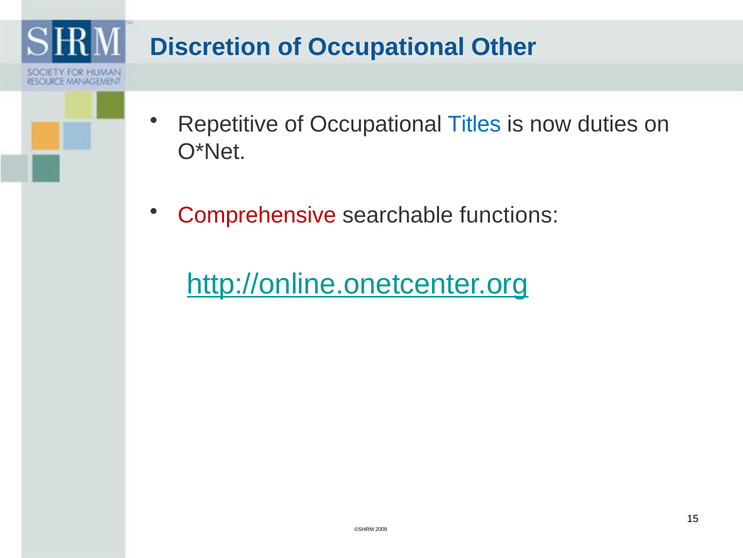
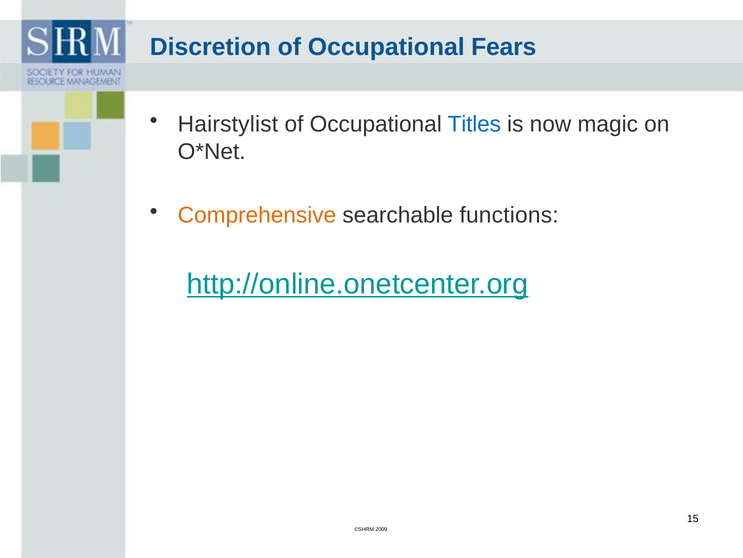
Other: Other -> Fears (504, 47)
Repetitive: Repetitive -> Hairstylist (228, 124)
duties: duties -> magic (608, 124)
Comprehensive colour: red -> orange (257, 215)
